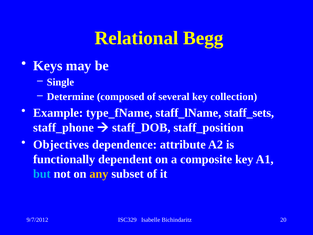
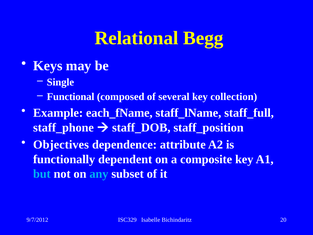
Determine: Determine -> Functional (71, 97)
type_fName: type_fName -> each_fName (119, 113)
staff_sets: staff_sets -> staff_full (249, 113)
any colour: yellow -> light blue (99, 174)
